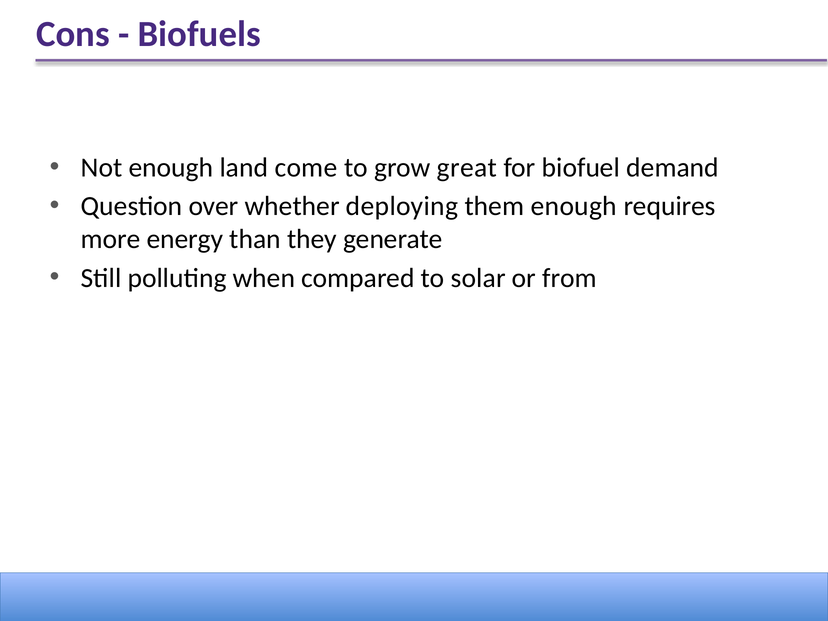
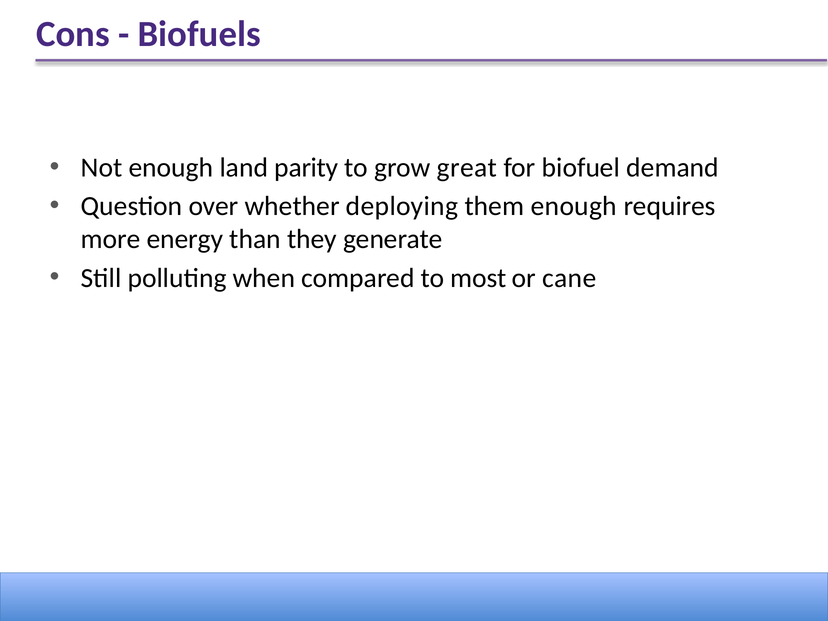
come: come -> parity (306, 168)
solar: solar -> most (478, 278)
from: from -> cane (569, 278)
